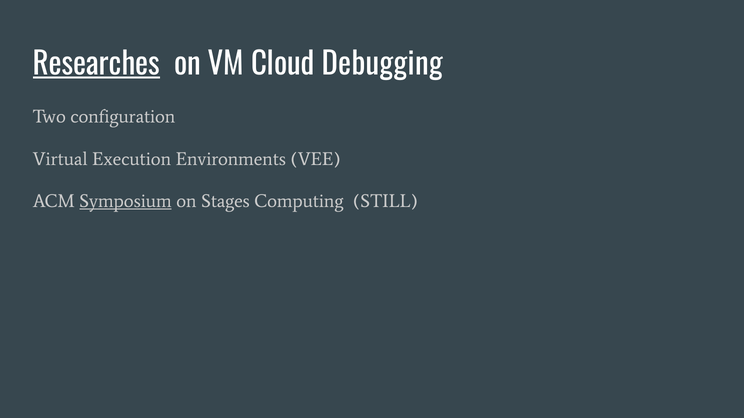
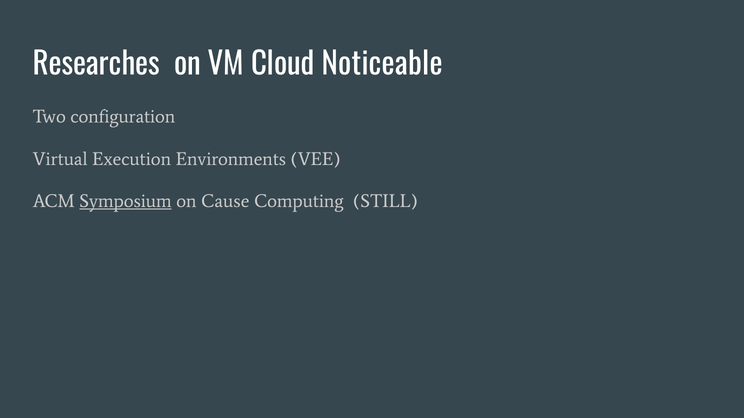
Researches underline: present -> none (96, 64)
Debugging: Debugging -> Noticeable (382, 64)
Stages: Stages -> Cause (225, 201)
